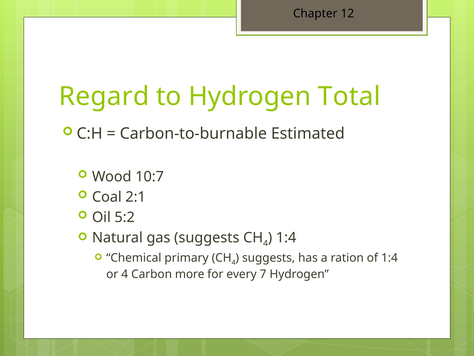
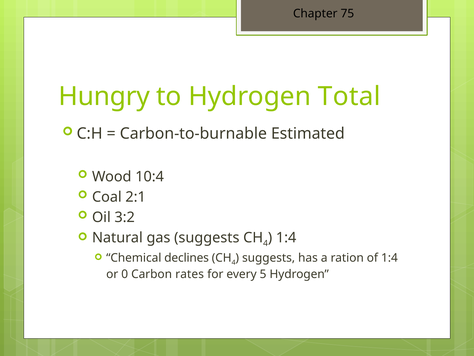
12: 12 -> 75 (347, 14)
Regard: Regard -> Hungry (104, 96)
10:7: 10:7 -> 10:4 (150, 176)
5:2: 5:2 -> 3:2 (125, 217)
primary: primary -> declines (187, 258)
or 4: 4 -> 0 (125, 274)
more: more -> rates (190, 274)
7: 7 -> 5 (263, 274)
